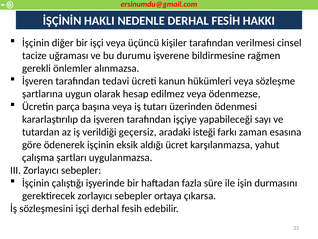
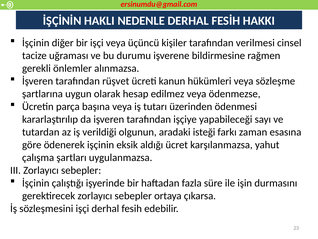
tedavi: tedavi -> rüşvet (116, 81)
geçersiz: geçersiz -> olgunun (138, 132)
